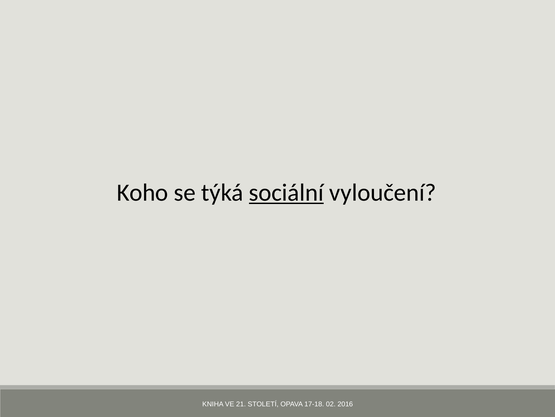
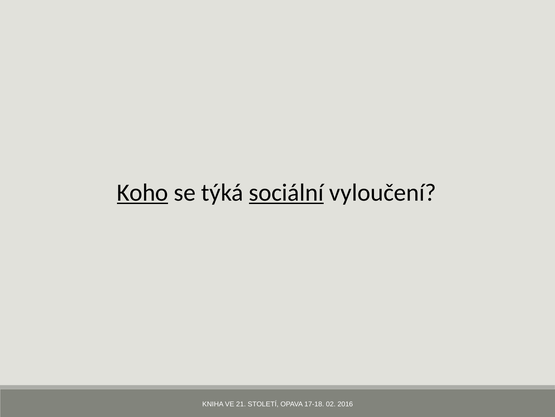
Koho underline: none -> present (143, 192)
